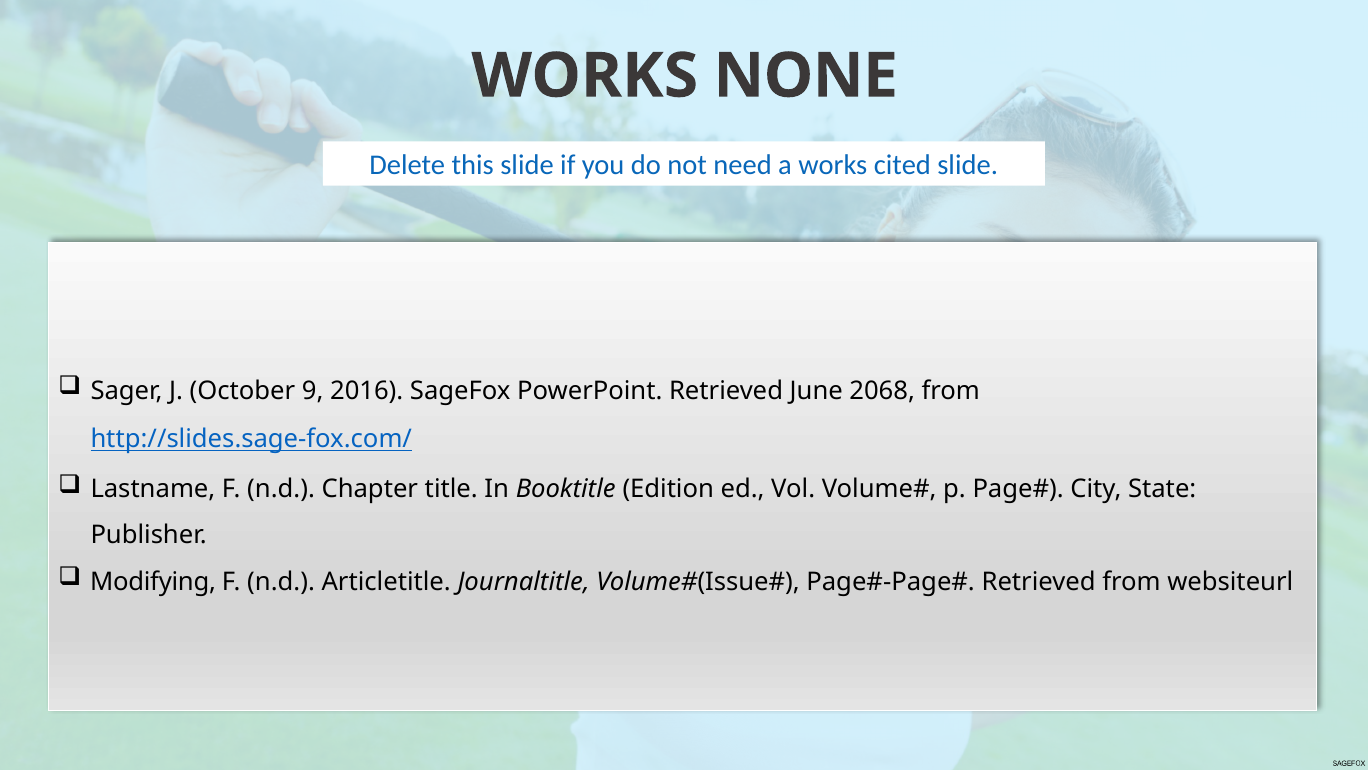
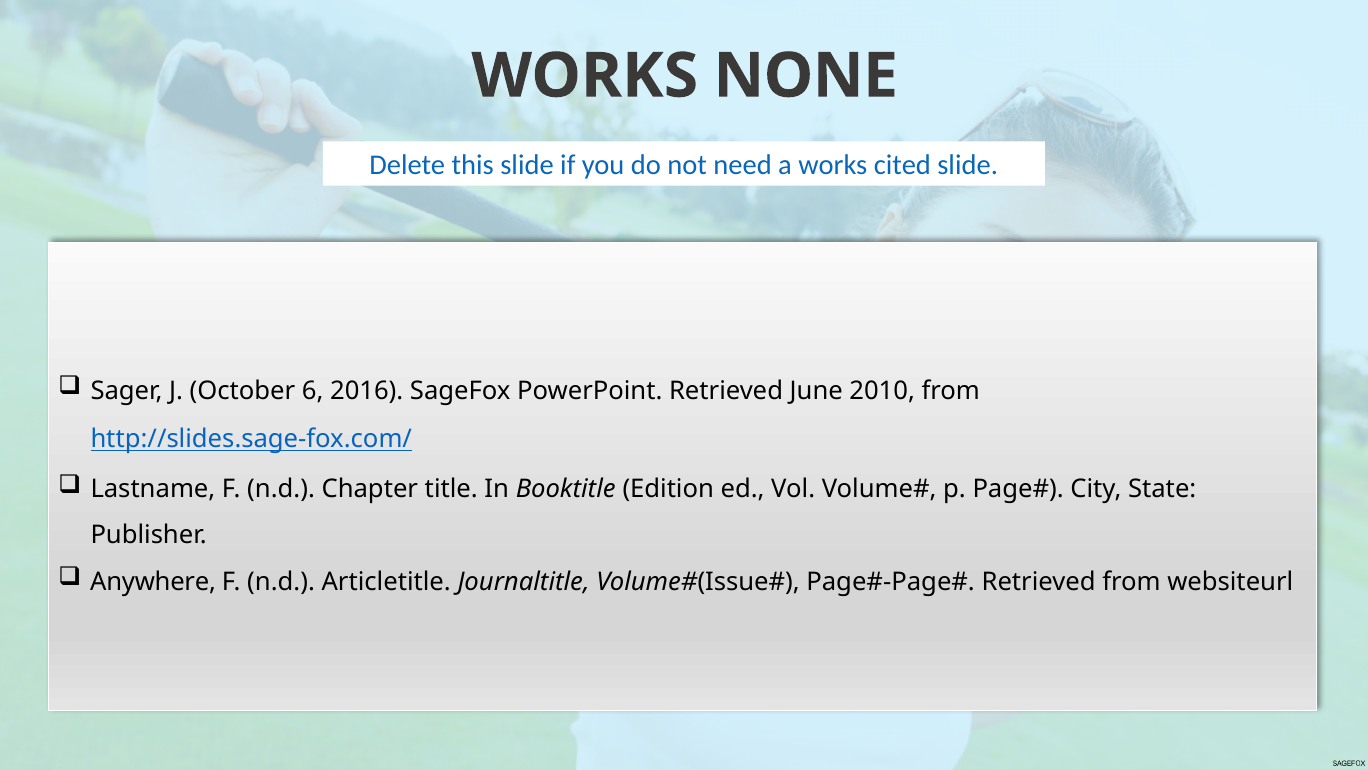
9: 9 -> 6 (313, 390)
2068: 2068 -> 2010 (882, 390)
Modifying: Modifying -> Anywhere (153, 581)
